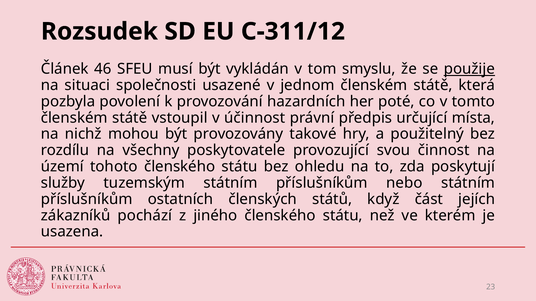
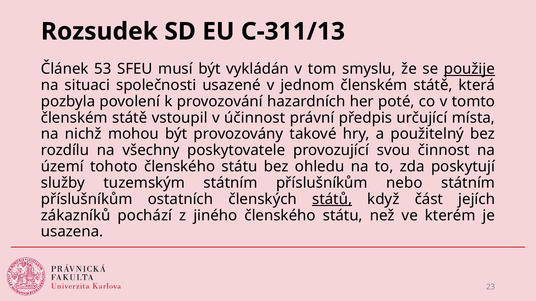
C-311/12: C-311/12 -> C-311/13 (293, 32)
46: 46 -> 53 (103, 69)
států underline: none -> present (332, 199)
